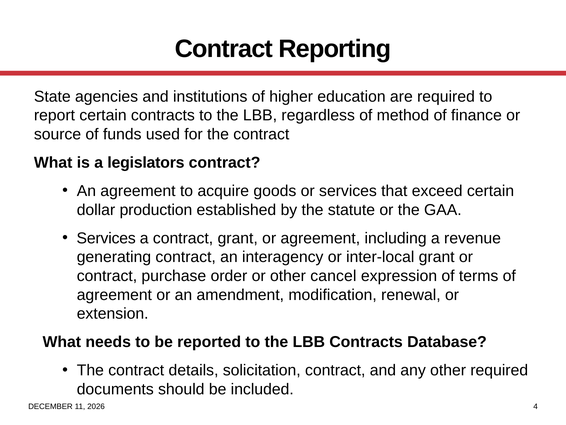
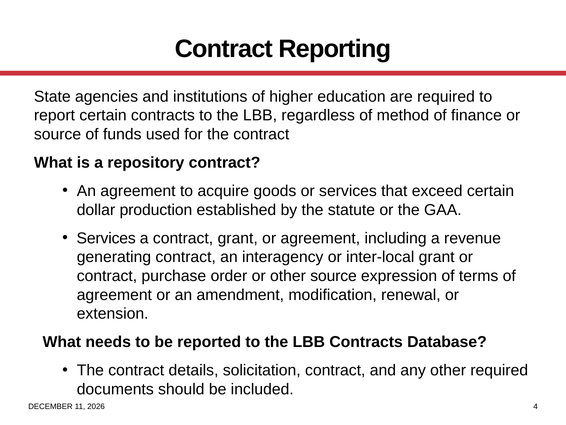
legislators: legislators -> repository (146, 162)
other cancel: cancel -> source (334, 276)
